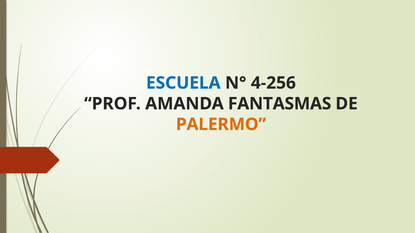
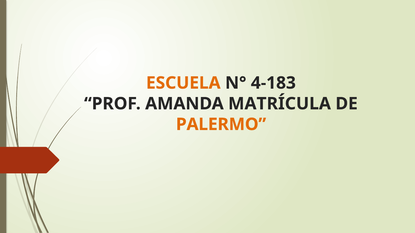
ESCUELA colour: blue -> orange (183, 83)
4-256: 4-256 -> 4-183 (273, 83)
FANTASMAS: FANTASMAS -> MATRÍCULA (280, 104)
